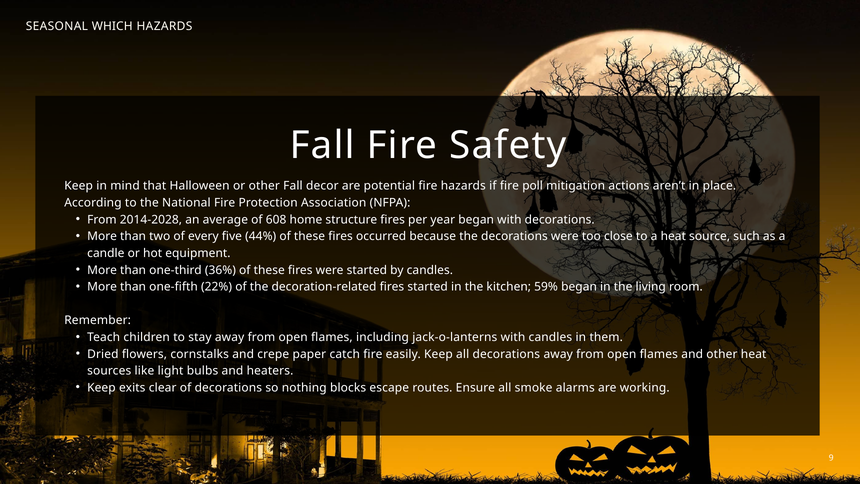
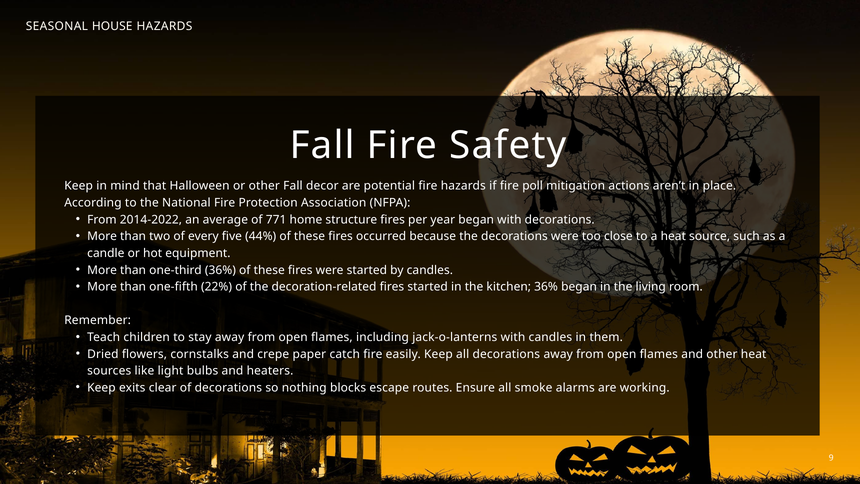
WHICH: WHICH -> HOUSE (112, 26)
2014-2028: 2014-2028 -> 2014-2022 (151, 220)
608: 608 -> 771 (276, 220)
kitchen 59%: 59% -> 36% (546, 287)
